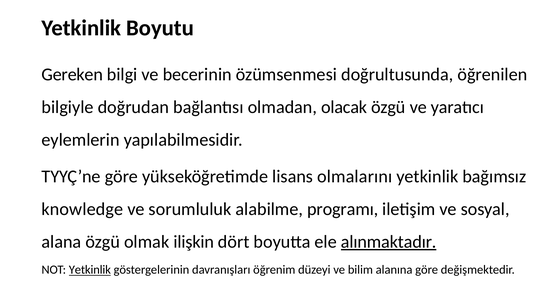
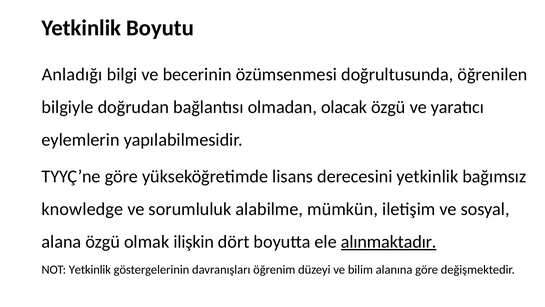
Gereken: Gereken -> Anladığı (72, 74)
olmalarını: olmalarını -> derecesini (355, 176)
programı: programı -> mümkün (343, 209)
Yetkinlik underline: present -> none (90, 269)
